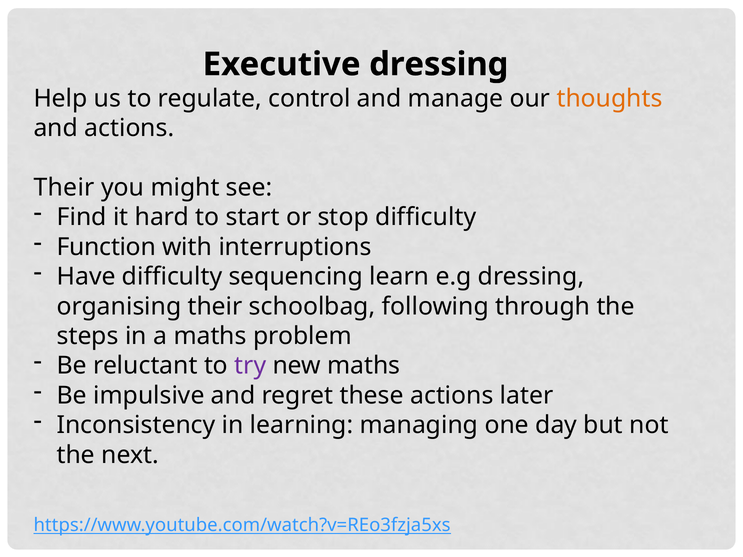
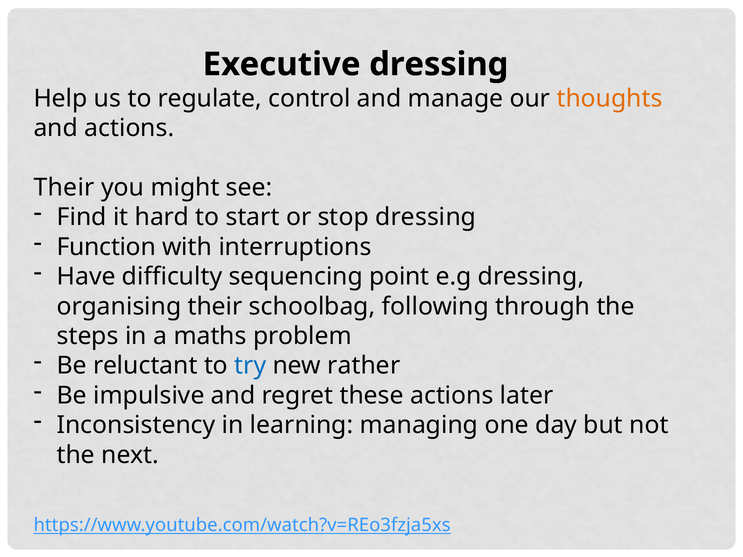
stop difficulty: difficulty -> dressing (426, 217)
learn: learn -> point (399, 277)
try colour: purple -> blue (250, 366)
new maths: maths -> rather (364, 366)
